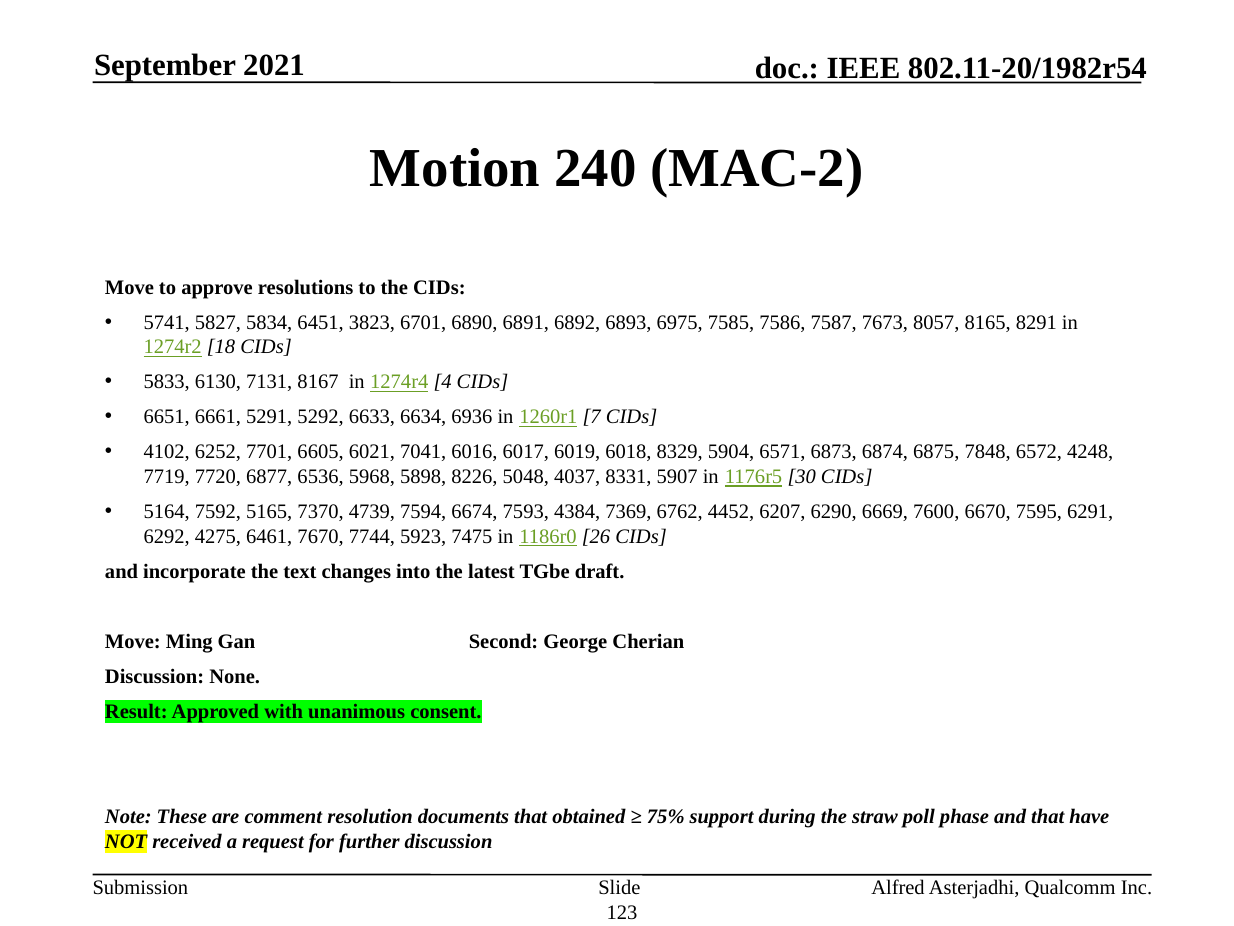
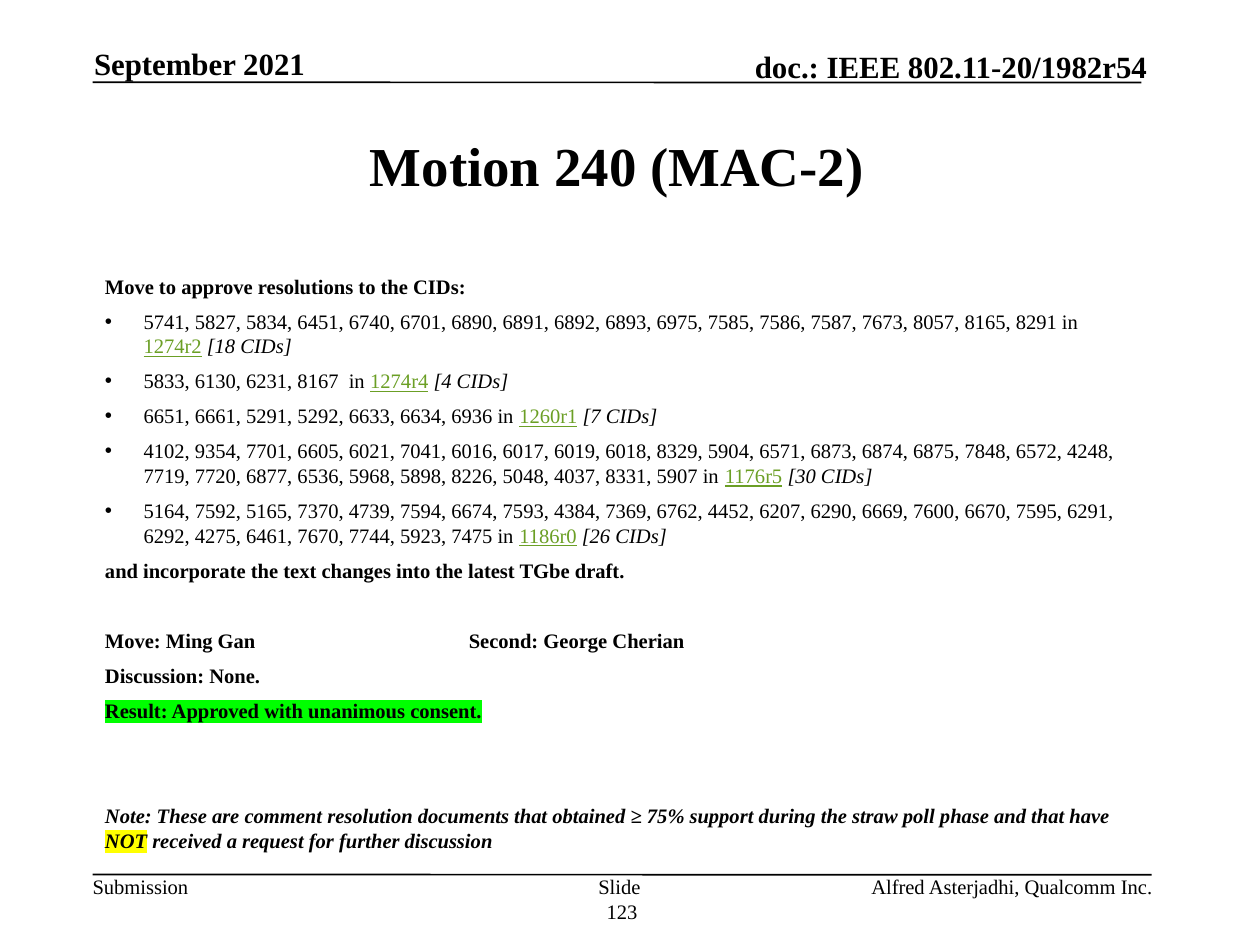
3823: 3823 -> 6740 (372, 322)
7131: 7131 -> 6231 (269, 382)
6252: 6252 -> 9354 (218, 452)
